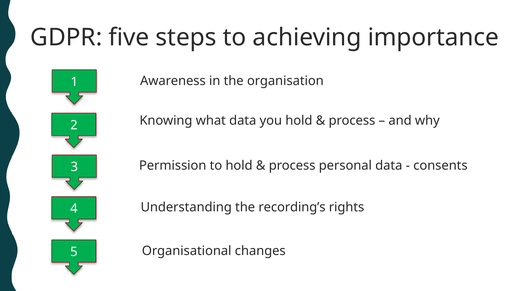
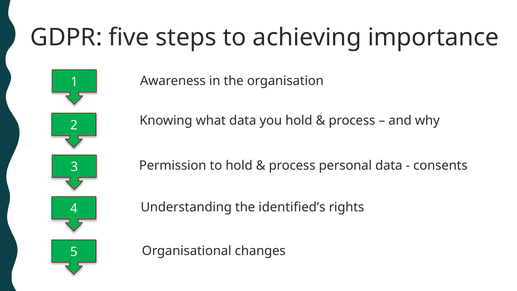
recording’s: recording’s -> identified’s (292, 207)
